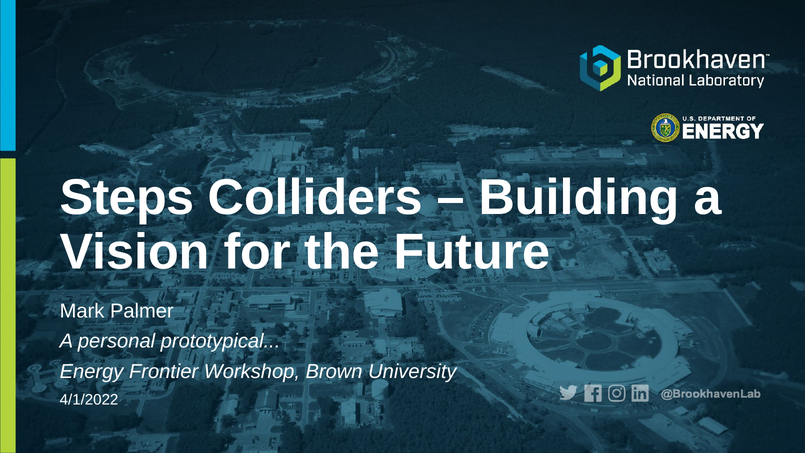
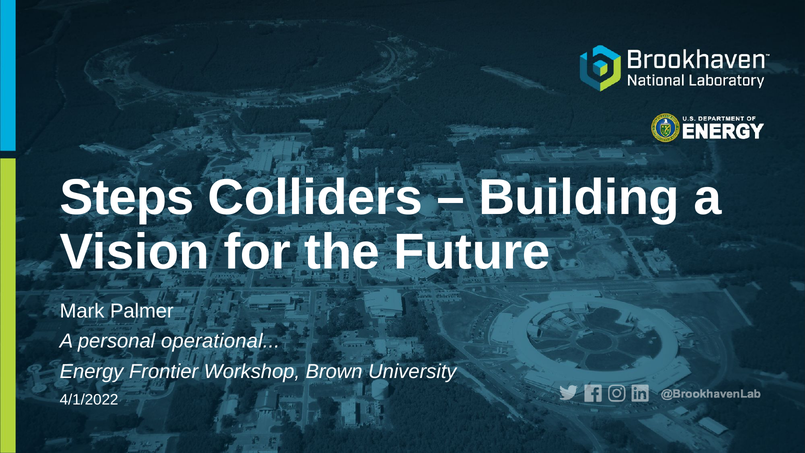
prototypical: prototypical -> operational (220, 341)
